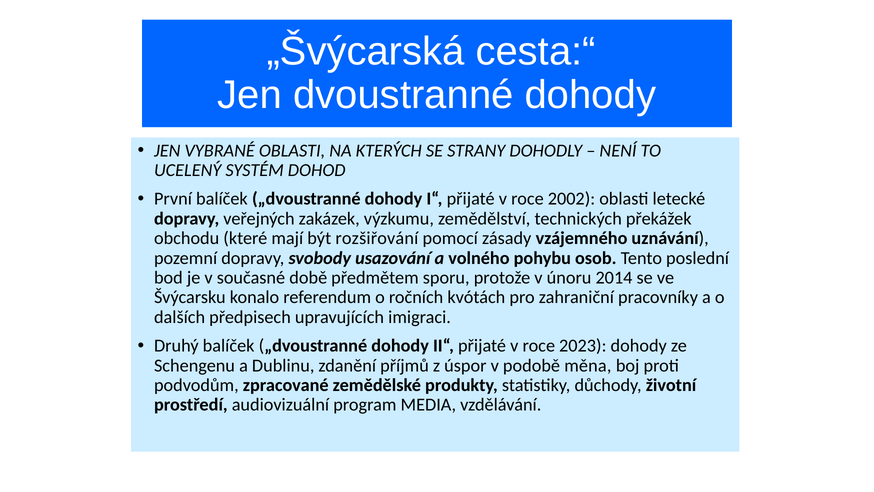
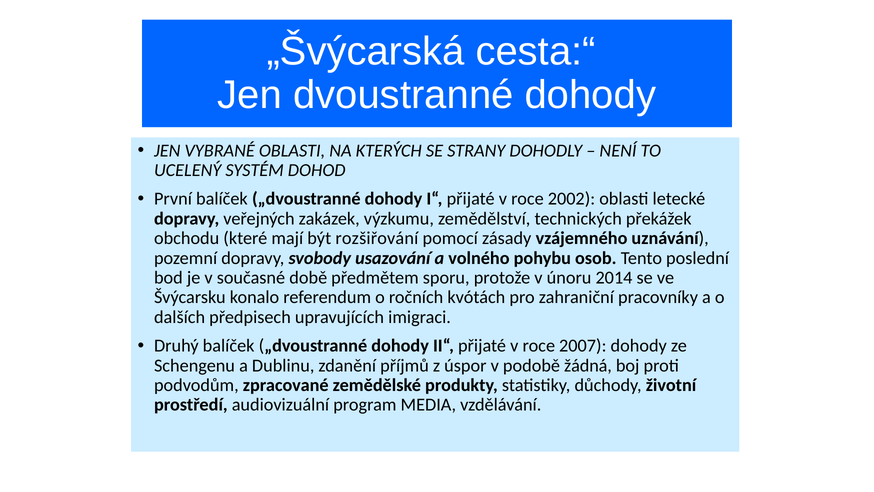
2023: 2023 -> 2007 (583, 346)
měna: měna -> žádná (588, 365)
